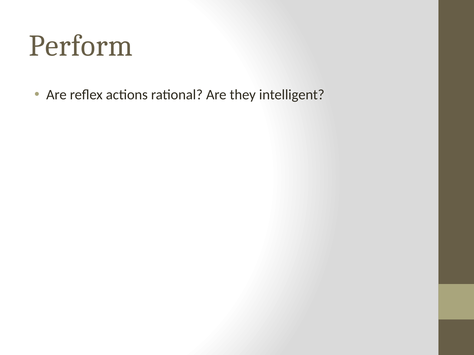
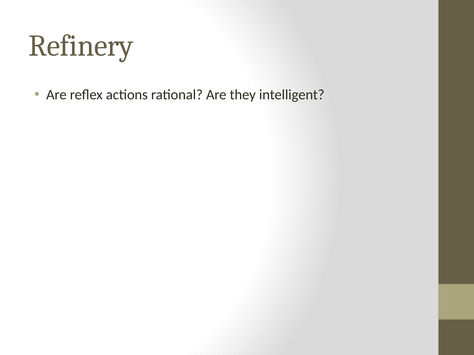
Perform: Perform -> Refinery (81, 46)
